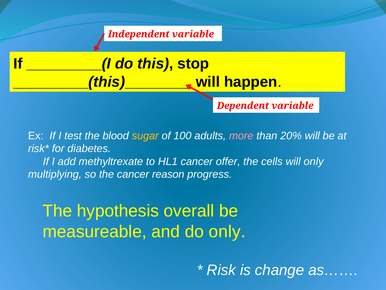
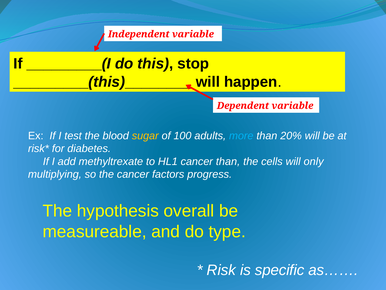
more colour: pink -> light blue (241, 135)
cancer offer: offer -> than (228, 161)
reason: reason -> factors (168, 174)
do only: only -> type (227, 231)
change: change -> specific (280, 270)
